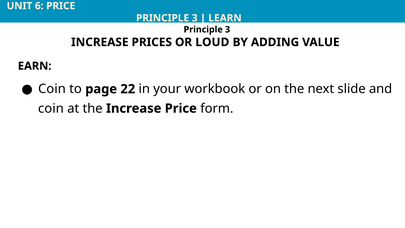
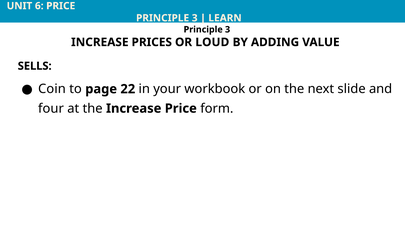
EARN: EARN -> SELLS (35, 66)
coin: coin -> four (51, 108)
